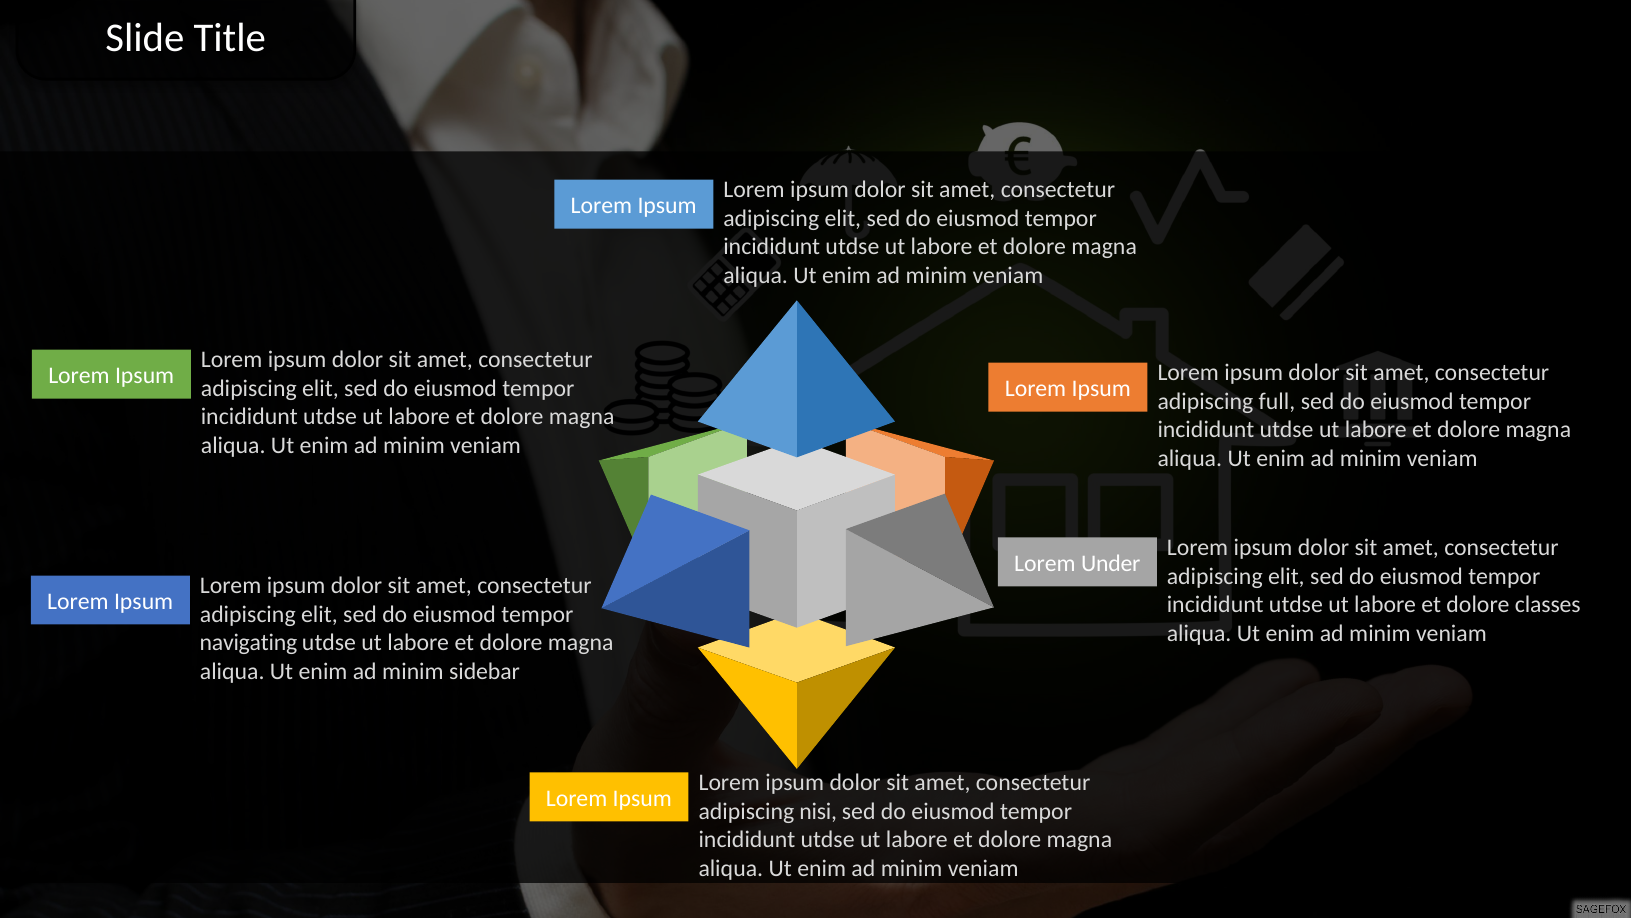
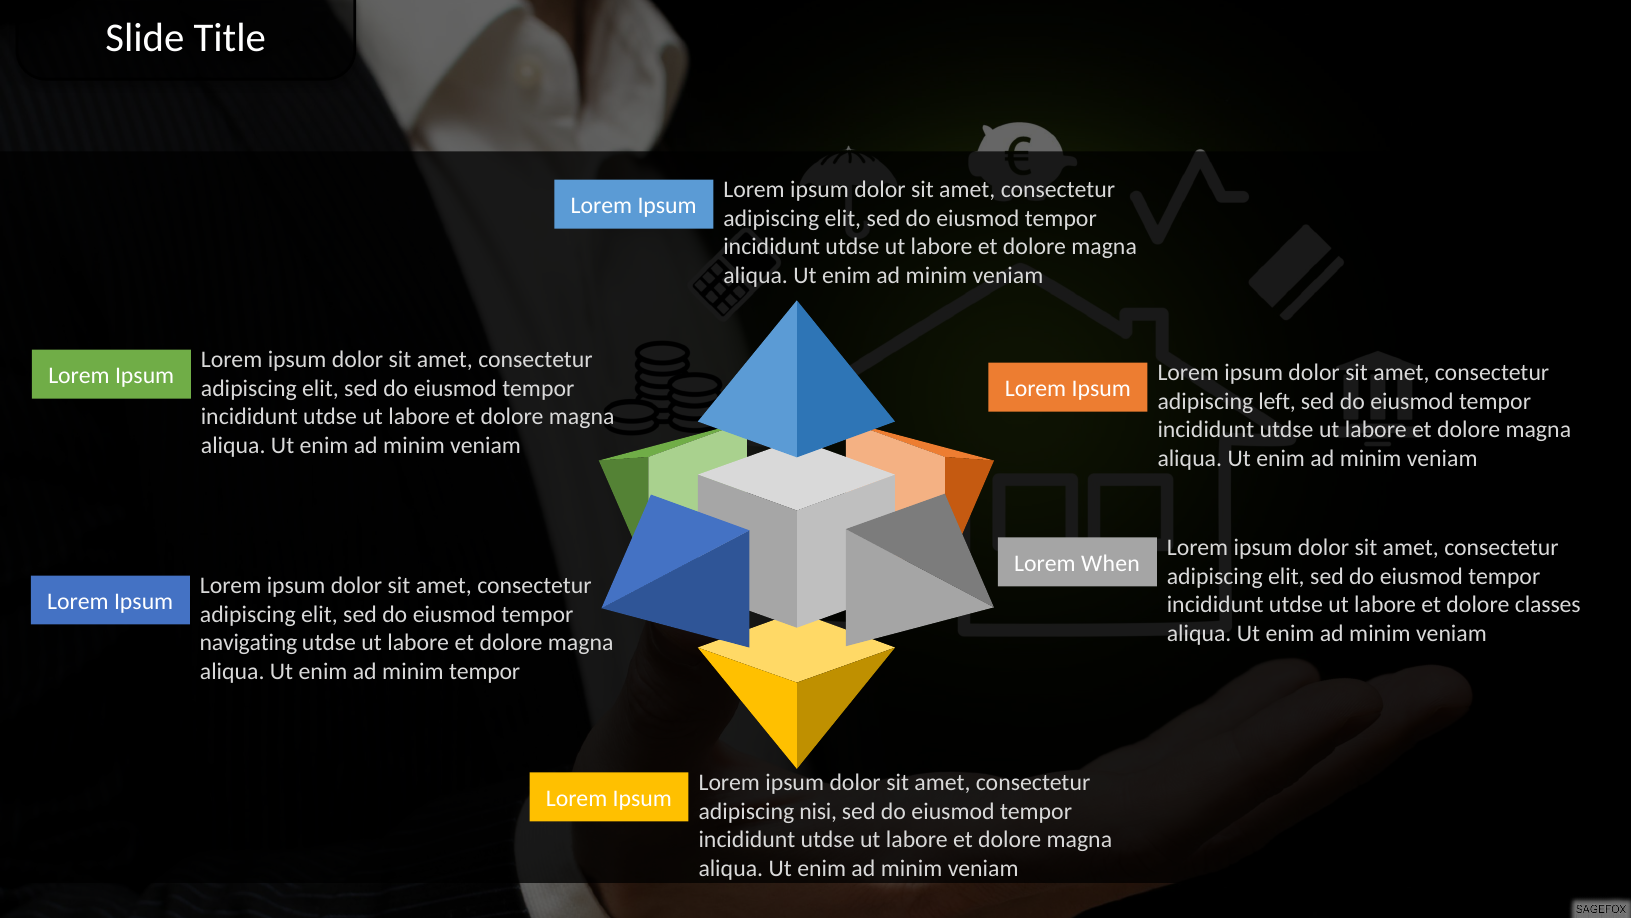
full: full -> left (1277, 401)
Under: Under -> When (1110, 563)
minim sidebar: sidebar -> tempor (485, 671)
